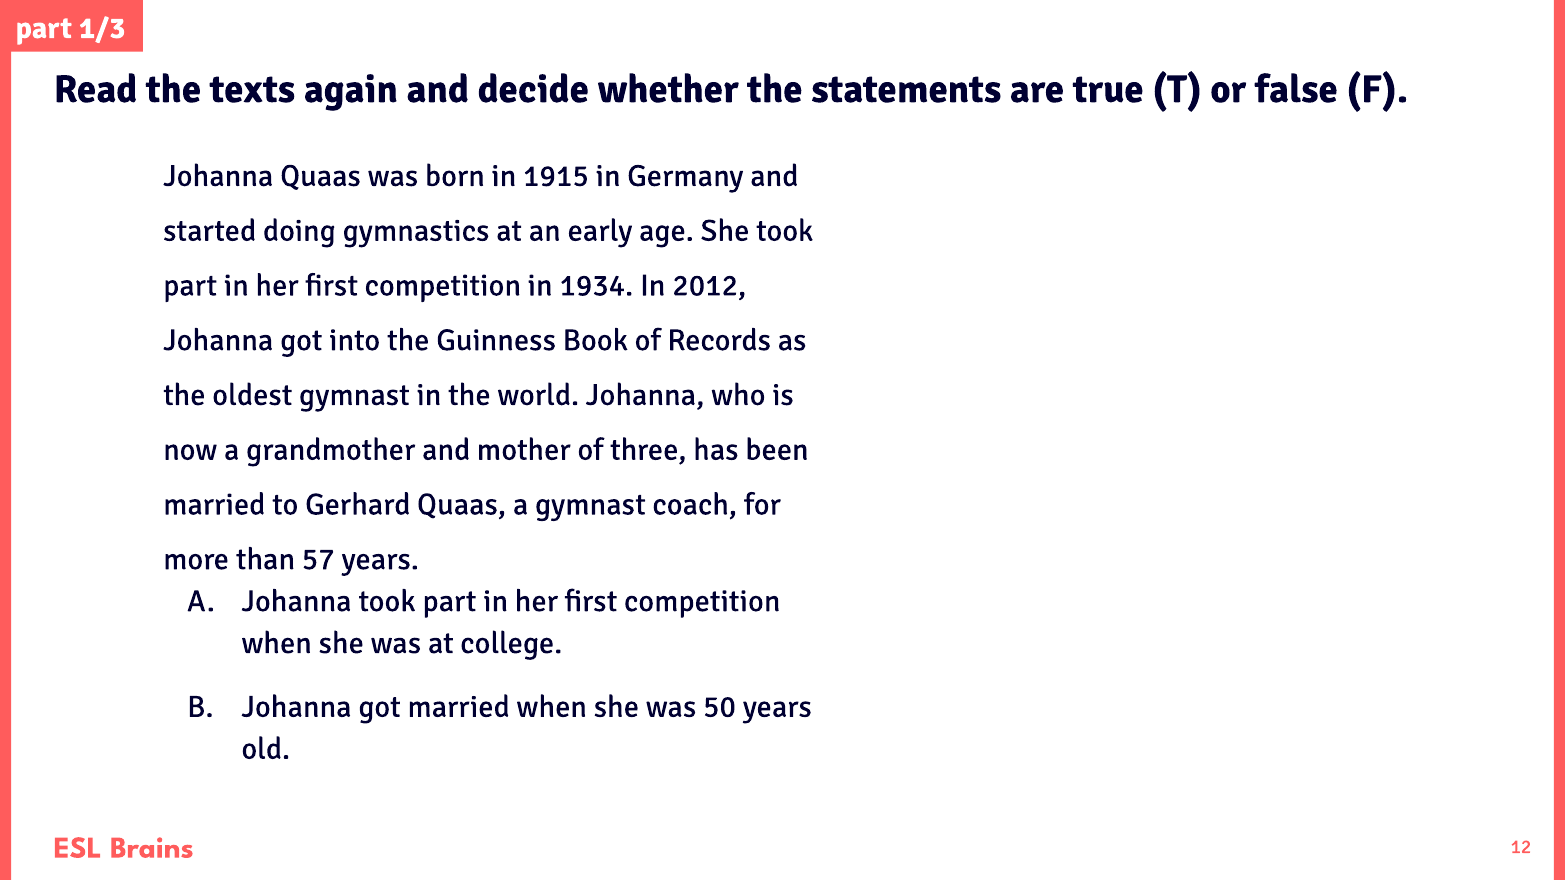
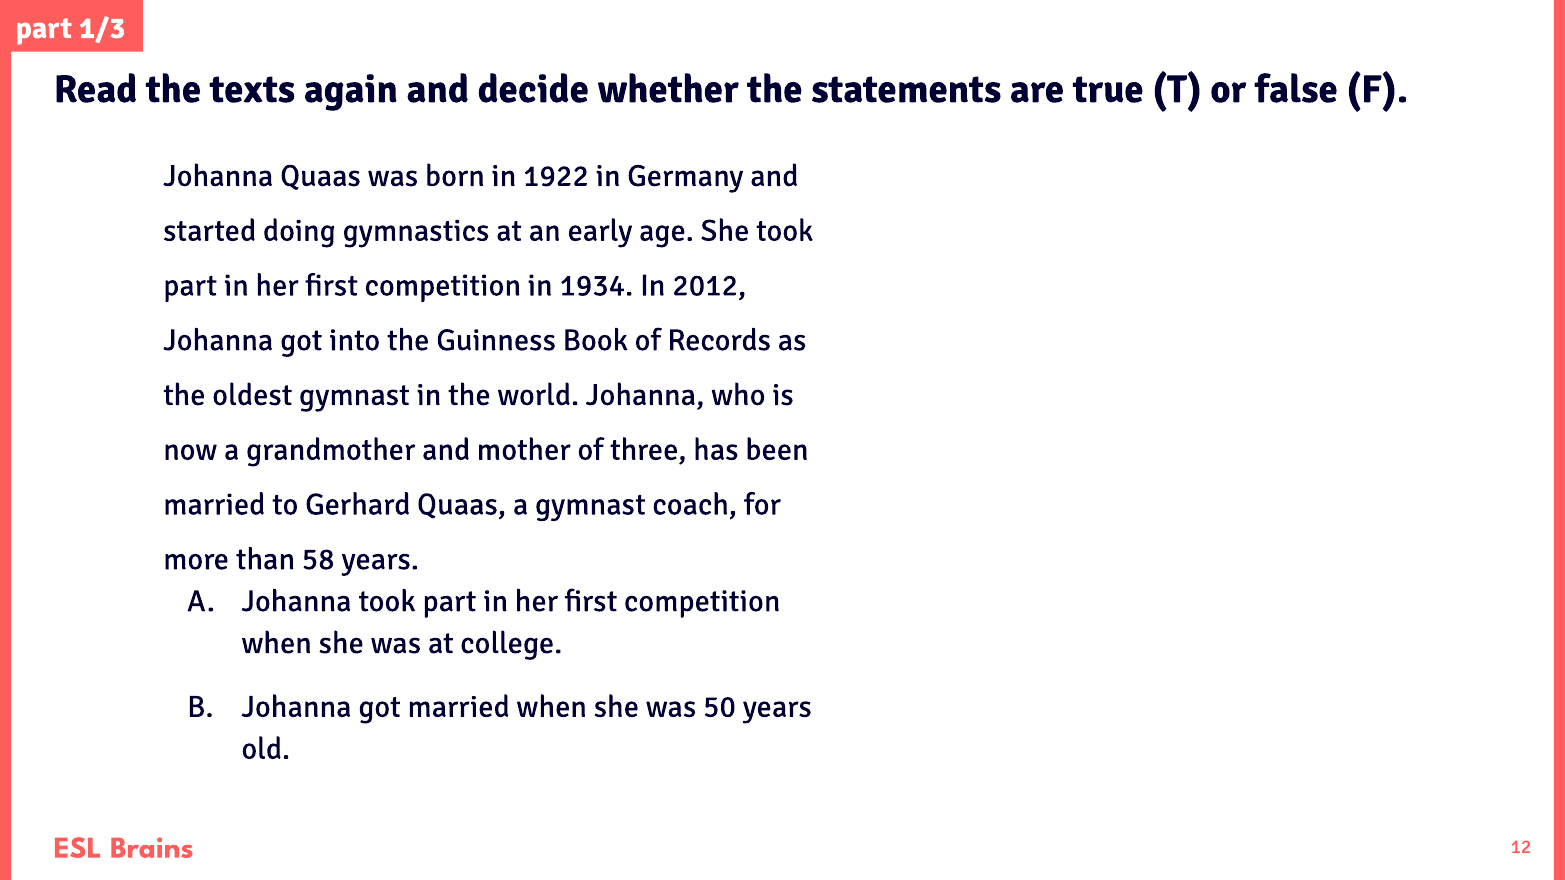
1915: 1915 -> 1922 (556, 176)
57: 57 -> 58 (318, 559)
